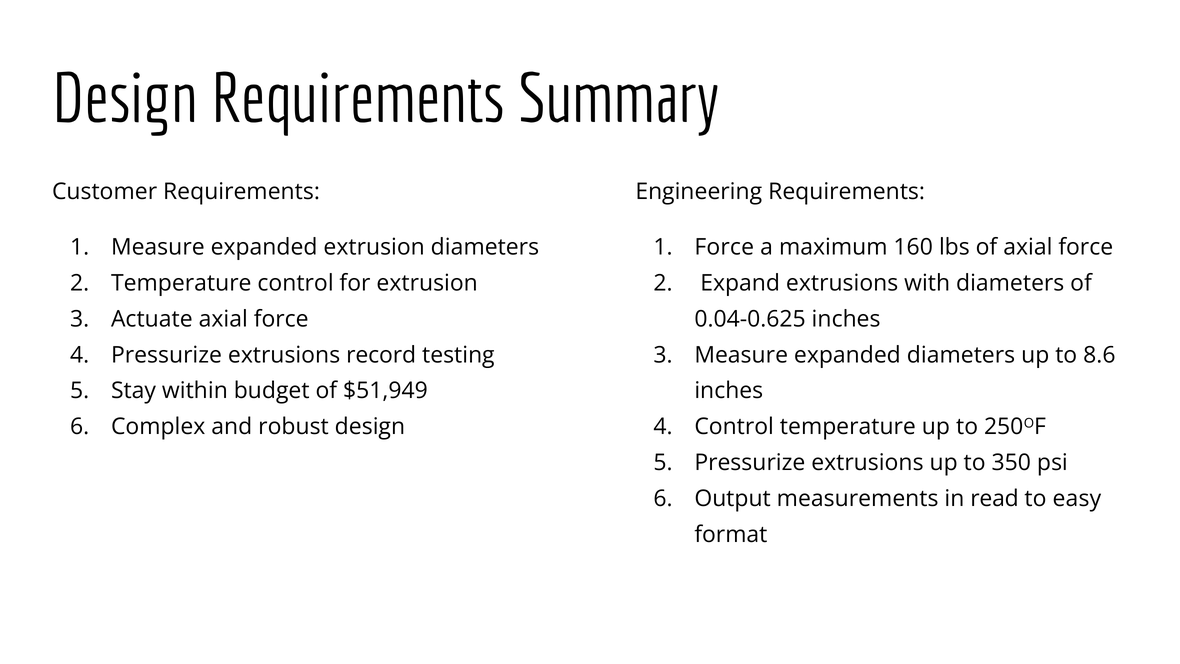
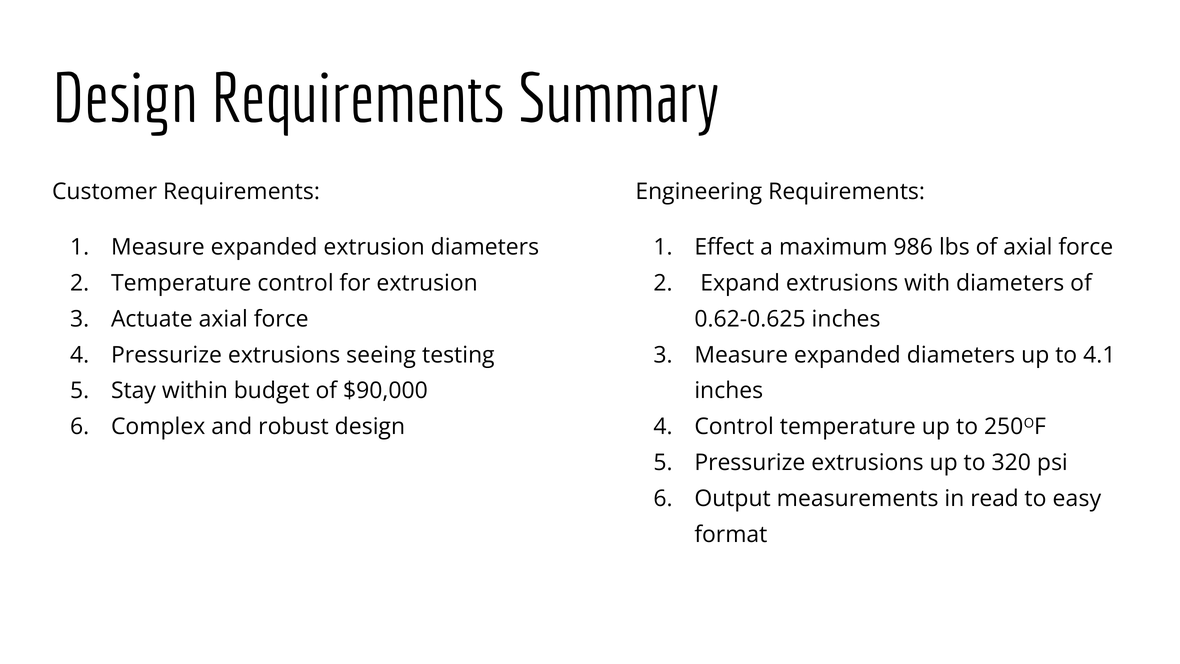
Force: Force -> Effect (724, 247)
160: 160 -> 986 (913, 247)
0.04-0.625: 0.04-0.625 -> 0.62-0.625 (750, 319)
record: record -> seeing (381, 355)
8.6: 8.6 -> 4.1 (1099, 355)
$51,949: $51,949 -> $90,000 (385, 391)
350: 350 -> 320 (1011, 463)
